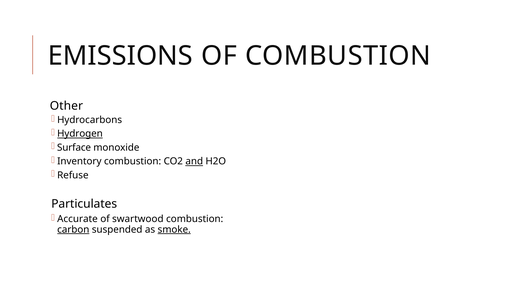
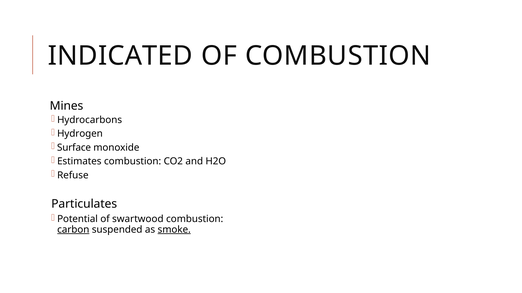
EMISSIONS: EMISSIONS -> INDICATED (120, 56)
Other: Other -> Mines (67, 106)
Hydrogen underline: present -> none (80, 134)
Inventory: Inventory -> Estimates (79, 162)
and underline: present -> none (194, 162)
Accurate: Accurate -> Potential (78, 219)
